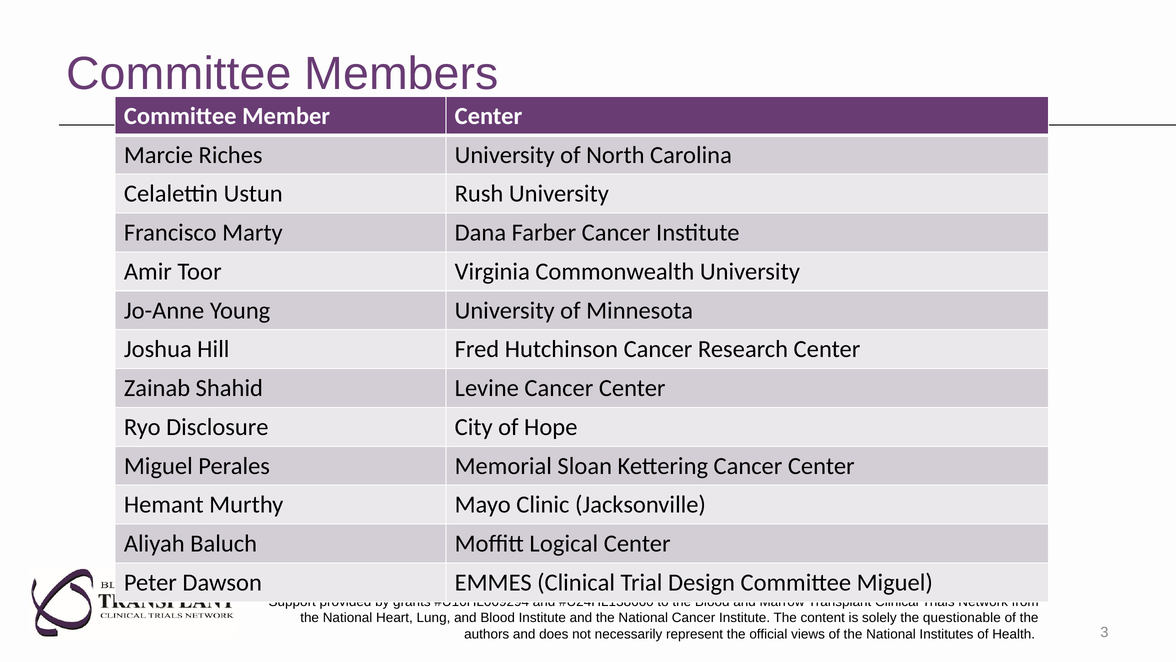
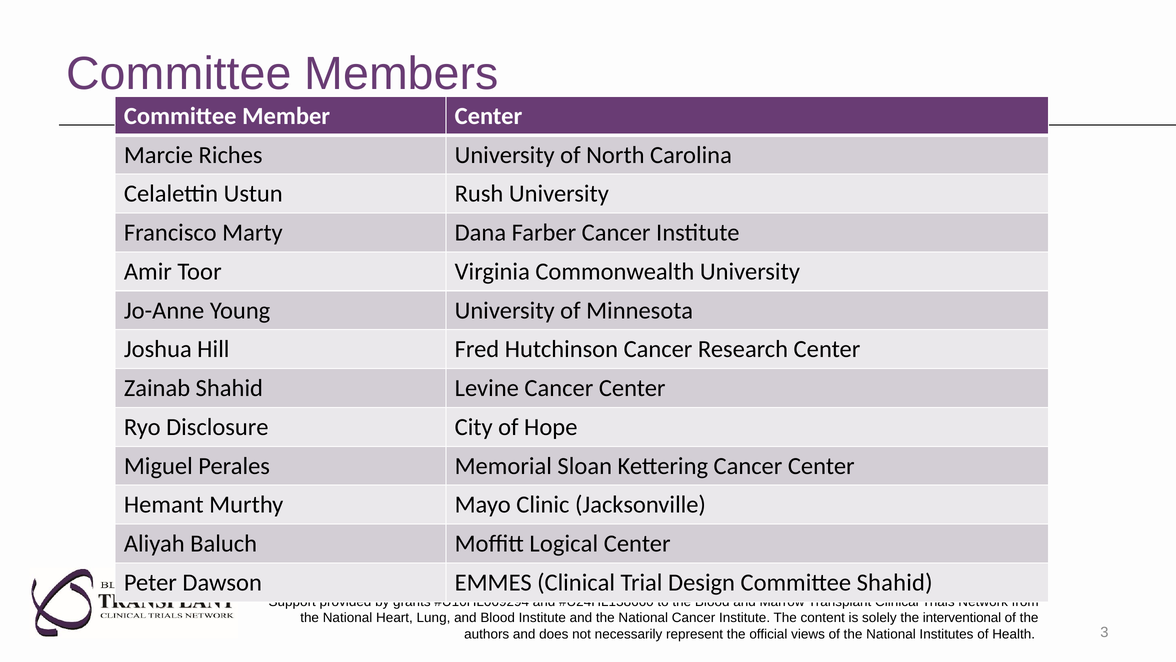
Committee Miguel: Miguel -> Shahid (895, 582)
questionable: questionable -> interventional (962, 618)
